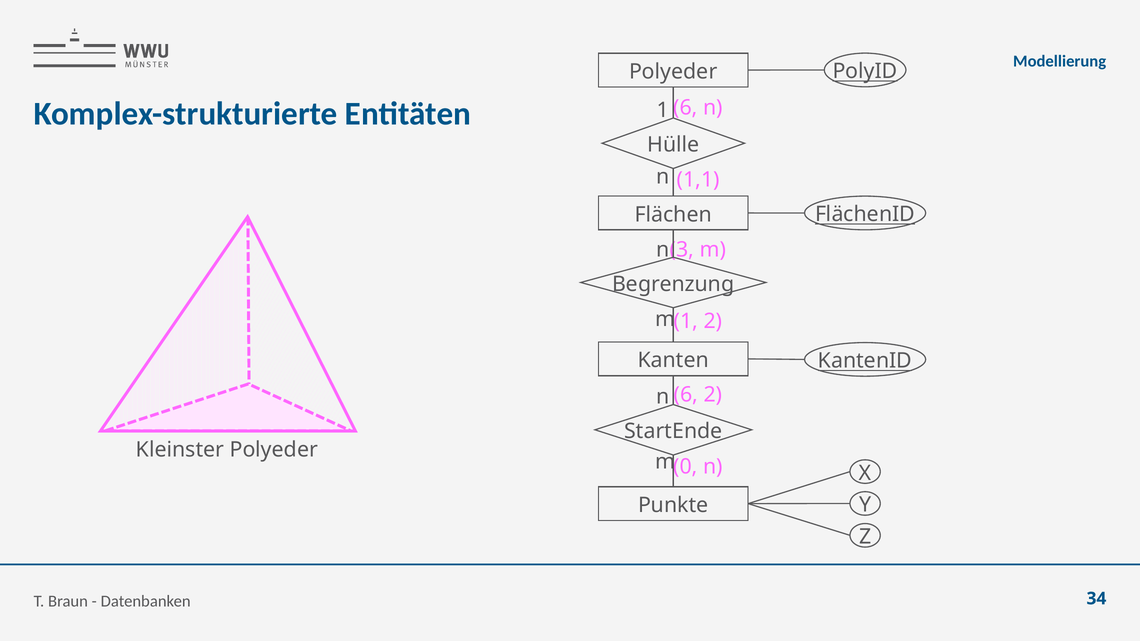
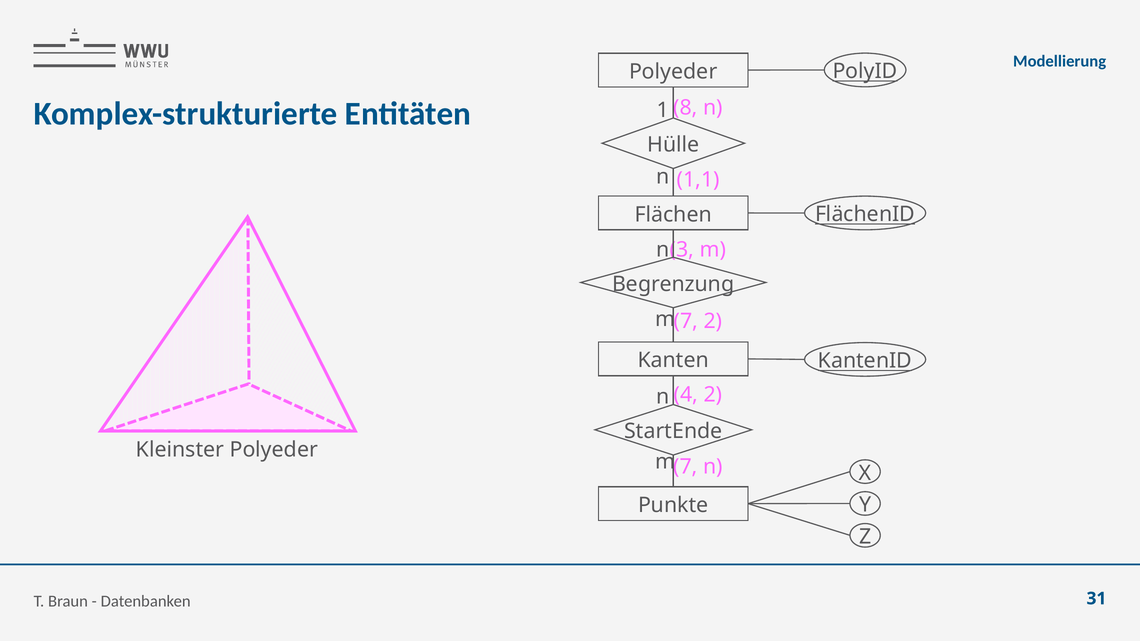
6: 6 -> 8 (685, 108)
1: 1 -> 7 (686, 321)
6: 6 -> 4 (686, 395)
0: 0 -> 7 (686, 467)
34: 34 -> 31 (1096, 599)
